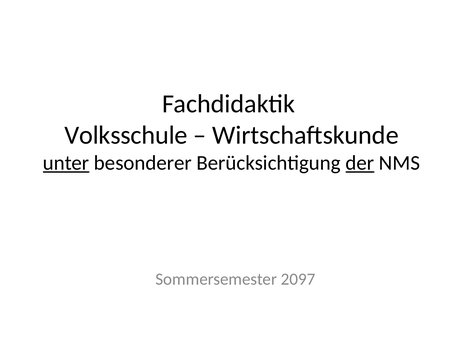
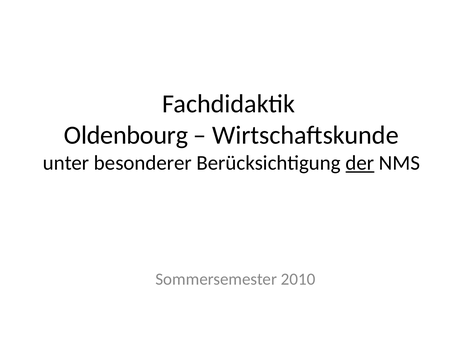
Volksschule: Volksschule -> Oldenbourg (126, 135)
unter underline: present -> none (66, 163)
2097: 2097 -> 2010 (298, 279)
